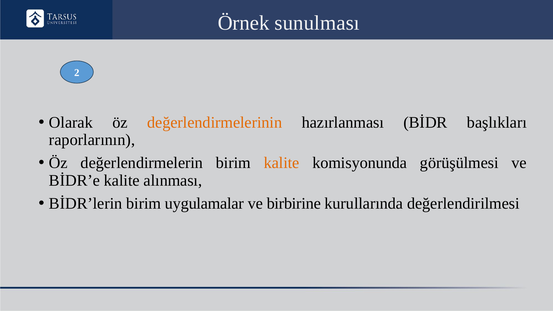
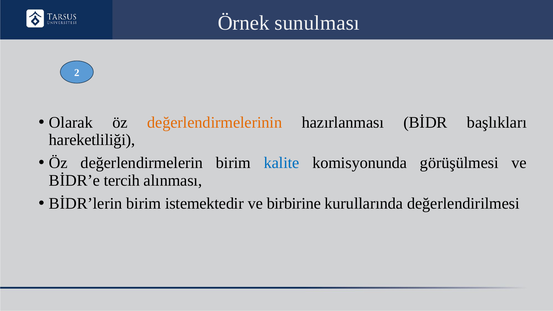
raporlarının: raporlarının -> hareketliliği (92, 140)
kalite colour: orange -> blue (282, 163)
BİDR’e kalite: kalite -> tercih (122, 180)
uygulamalar: uygulamalar -> istemektedir (204, 204)
